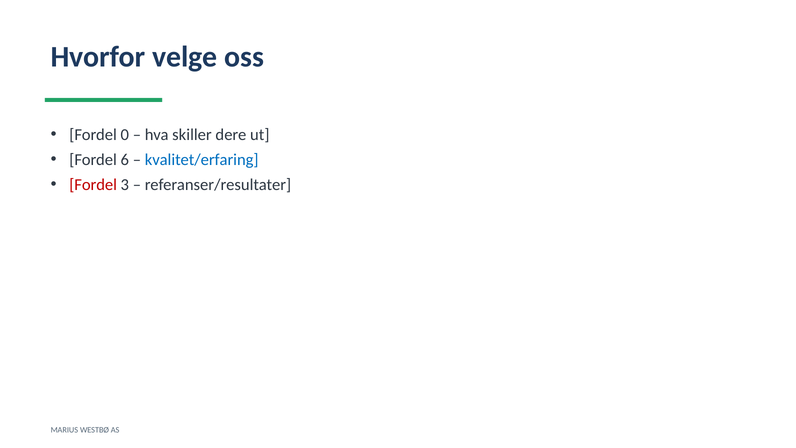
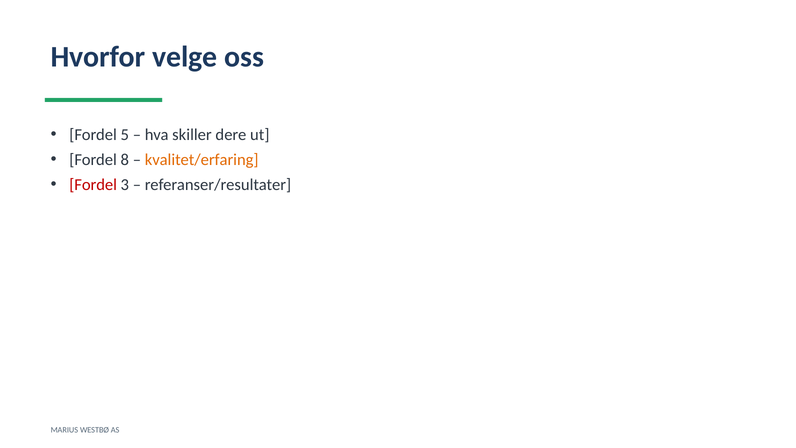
0: 0 -> 5 (125, 135)
6: 6 -> 8 (125, 160)
kvalitet/erfaring colour: blue -> orange (202, 160)
